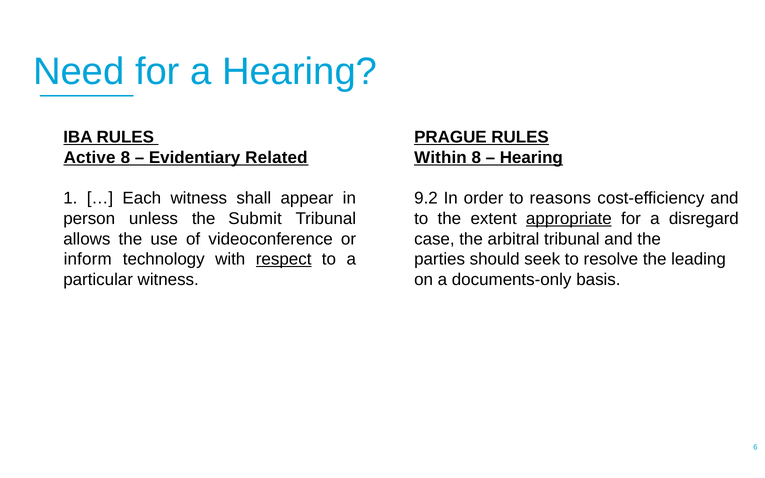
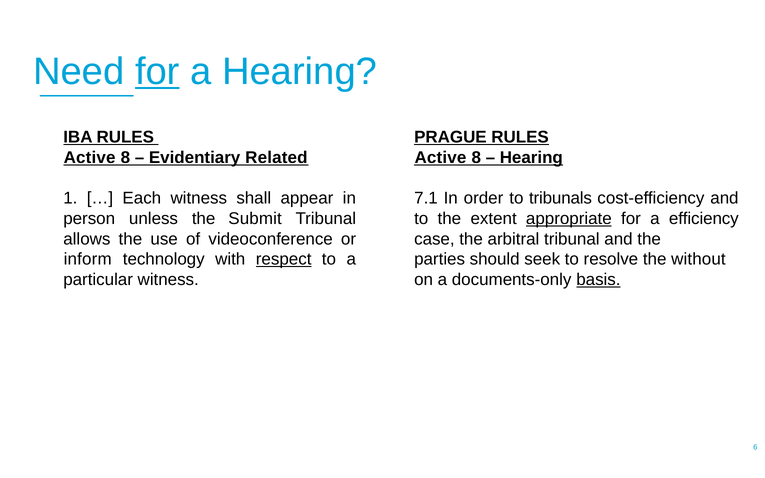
for underline: none -> present (157, 72)
Within: Within -> Active (440, 157)
9.2: 9.2 -> 7.1 (426, 198)
reasons: reasons -> tribunals (560, 198)
disregard: disregard -> efficiency (704, 219)
leading: leading -> without (698, 259)
basis underline: none -> present (598, 280)
